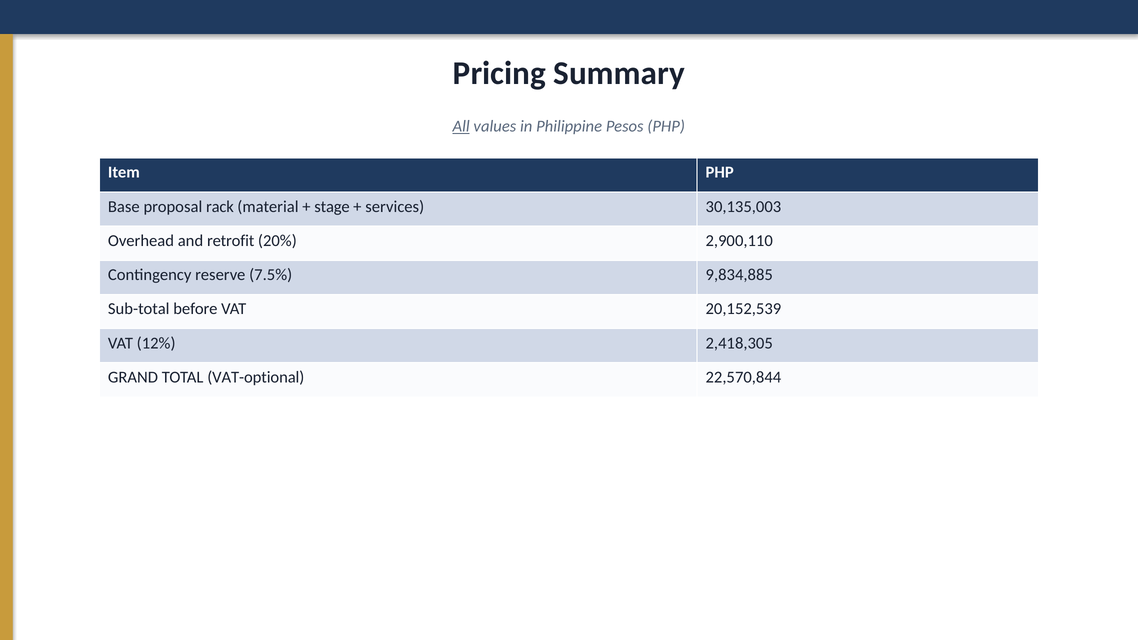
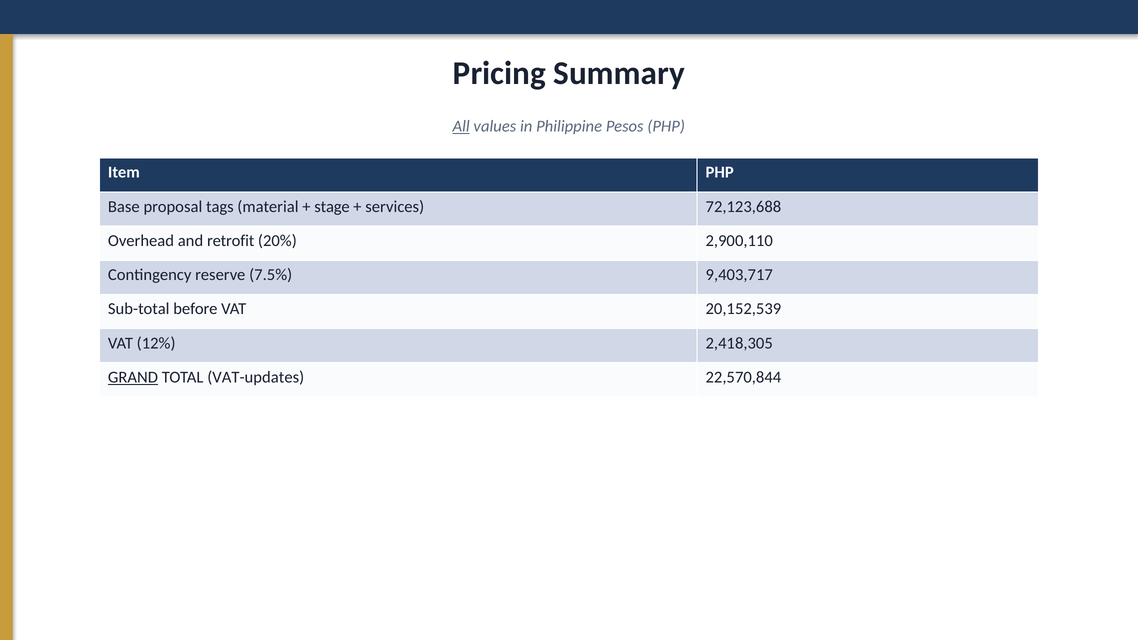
rack: rack -> tags (220, 207)
30,135,003: 30,135,003 -> 72,123,688 (743, 207)
9,834,885: 9,834,885 -> 9,403,717 (739, 275)
GRAND underline: none -> present (133, 377)
VAT-optional: VAT-optional -> VAT-updates (256, 377)
